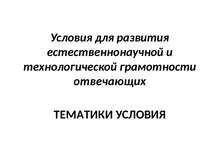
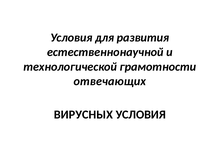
ТЕМАТИКИ: ТЕМАТИКИ -> ВИРУСНЫХ (83, 114)
